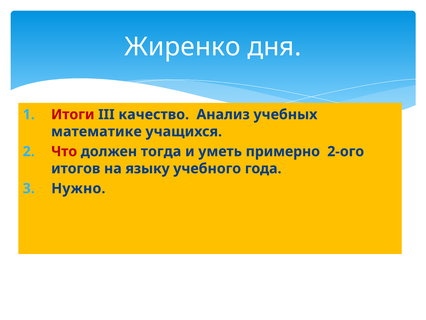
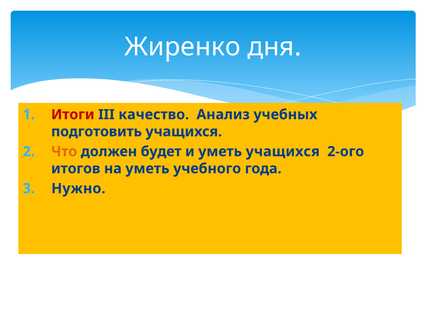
математике: математике -> подготовить (97, 131)
Что colour: red -> orange (64, 151)
тогда: тогда -> будет (161, 151)
уметь примерно: примерно -> учащихся (283, 151)
на языку: языку -> уметь (147, 168)
